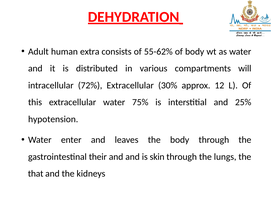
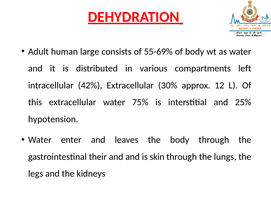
extra: extra -> large (90, 52)
55-62%: 55-62% -> 55-69% (158, 52)
will: will -> left (245, 69)
72%: 72% -> 42% (90, 85)
that: that -> legs (36, 174)
